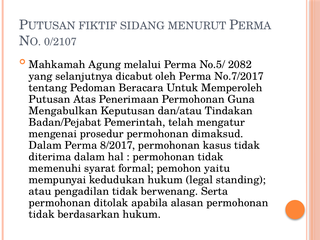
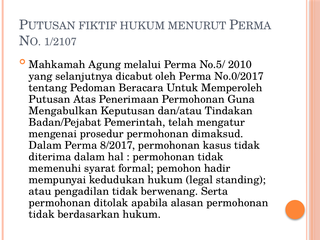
FIKTIF SIDANG: SIDANG -> HUKUM (142, 26)
0/2107: 0/2107 -> 1/2107 (60, 42)
2082: 2082 -> 2010 (240, 65)
No.7/2017: No.7/2017 -> No.0/2017 (239, 76)
yaitu: yaitu -> hadir (217, 168)
